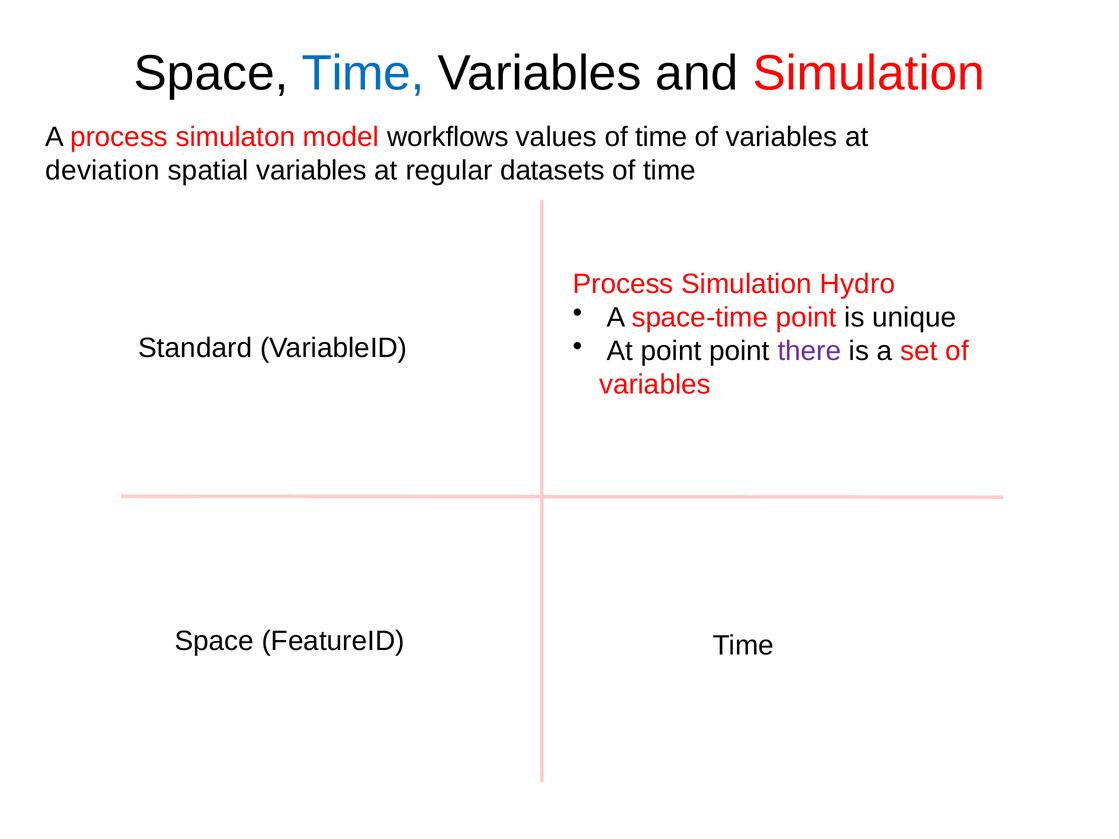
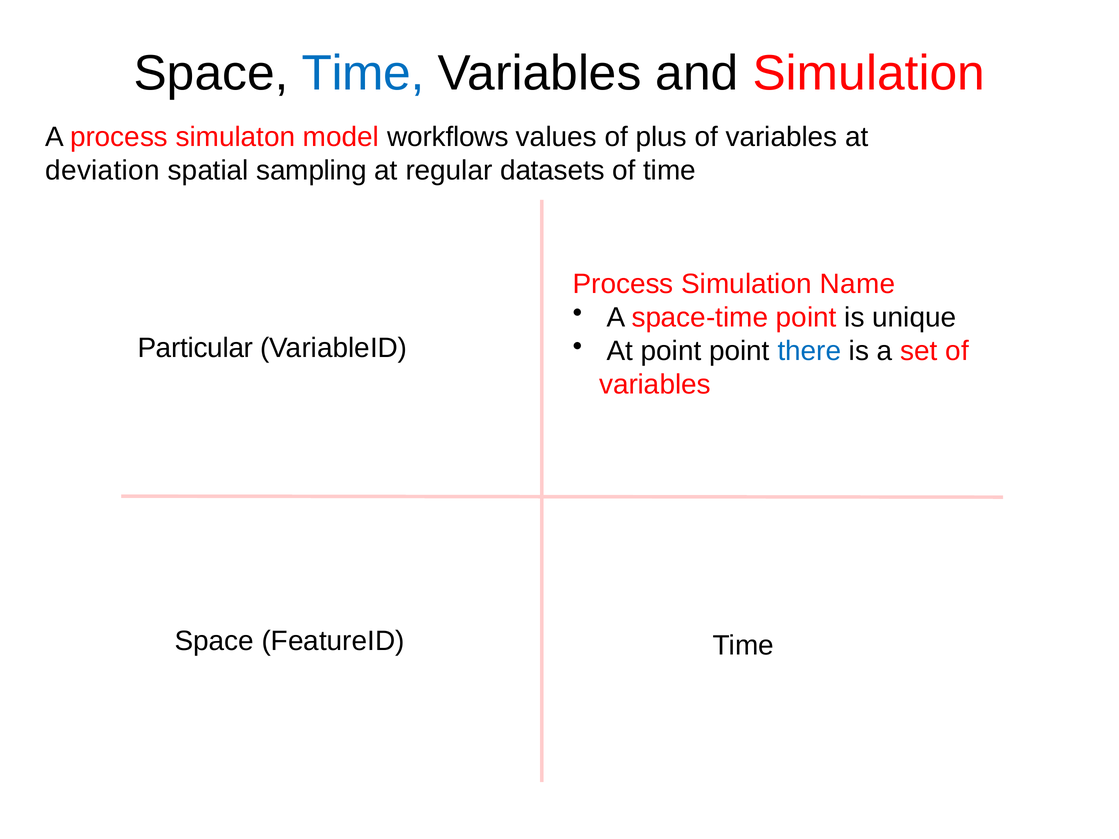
values of time: time -> plus (661, 137)
spatial variables: variables -> sampling (312, 171)
Hydro: Hydro -> Name (857, 284)
Standard: Standard -> Particular (195, 348)
there colour: purple -> blue (809, 351)
